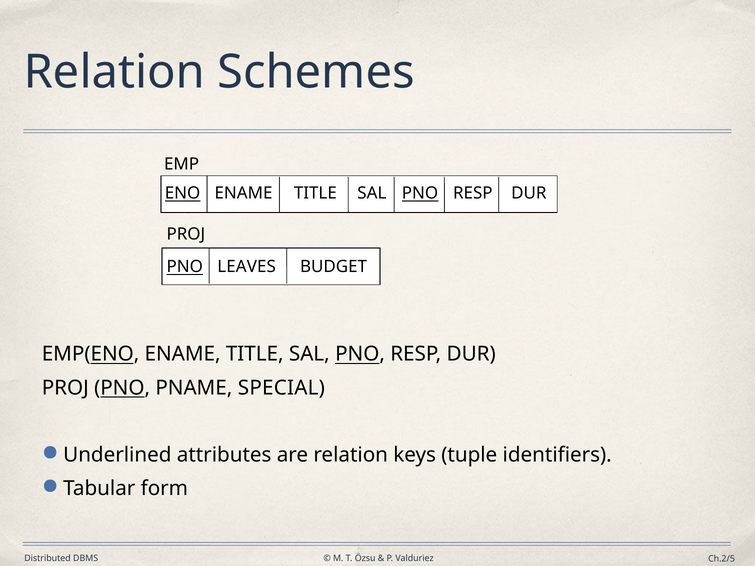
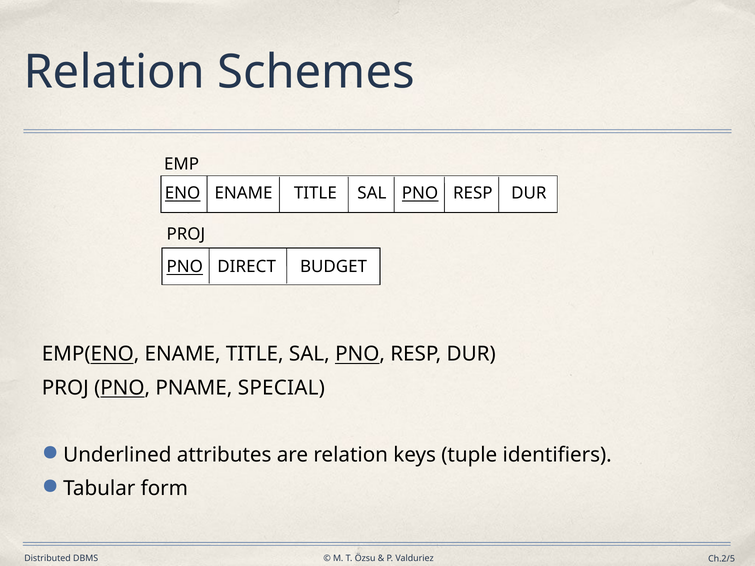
LEAVES: LEAVES -> DIRECT (247, 267)
